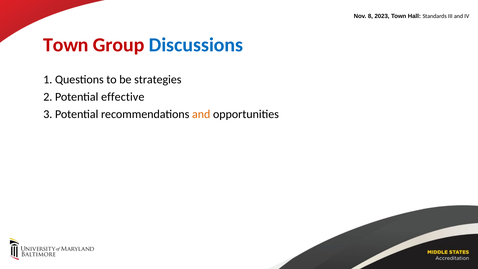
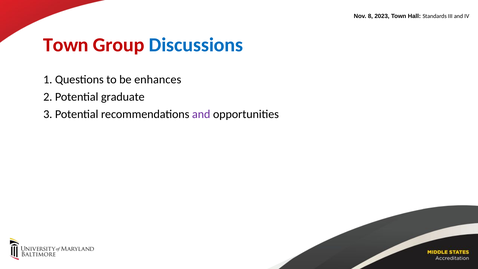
strategies: strategies -> enhances (158, 80)
effective: effective -> graduate (123, 97)
and colour: orange -> purple (201, 114)
